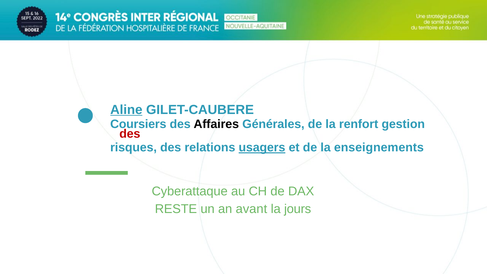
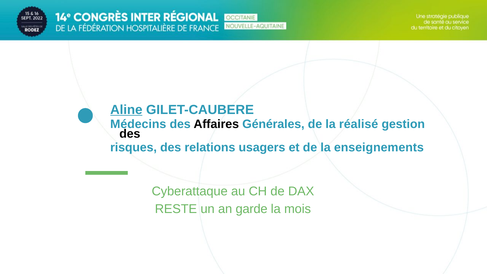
Coursiers: Coursiers -> Médecins (138, 124)
renfort: renfort -> réalisé (359, 124)
des colour: red -> black (130, 134)
usagers underline: present -> none (262, 148)
avant: avant -> garde (252, 209)
jours: jours -> mois (298, 209)
